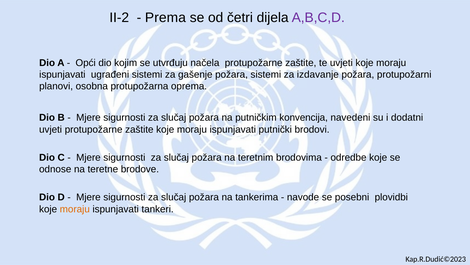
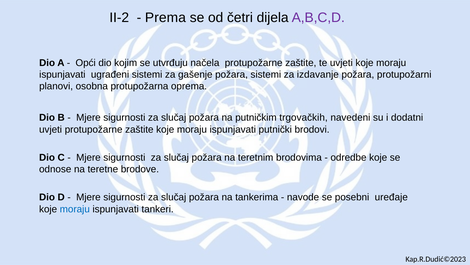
konvencija: konvencija -> trgovačkih (304, 117)
plovidbi: plovidbi -> uređaje (391, 197)
moraju colour: orange -> blue (75, 209)
